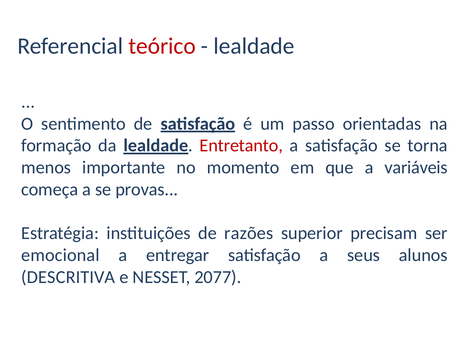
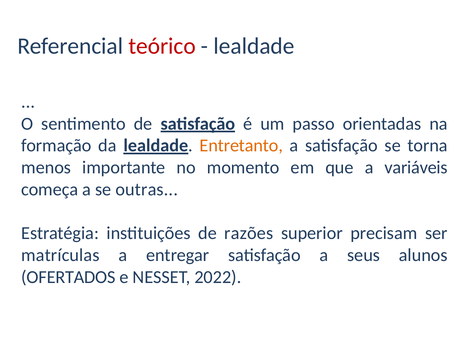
Entretanto colour: red -> orange (241, 146)
provas: provas -> outras (147, 189)
emocional: emocional -> matrículas (60, 255)
DESCRITIVA: DESCRITIVA -> OFERTADOS (68, 277)
2077: 2077 -> 2022 (218, 277)
